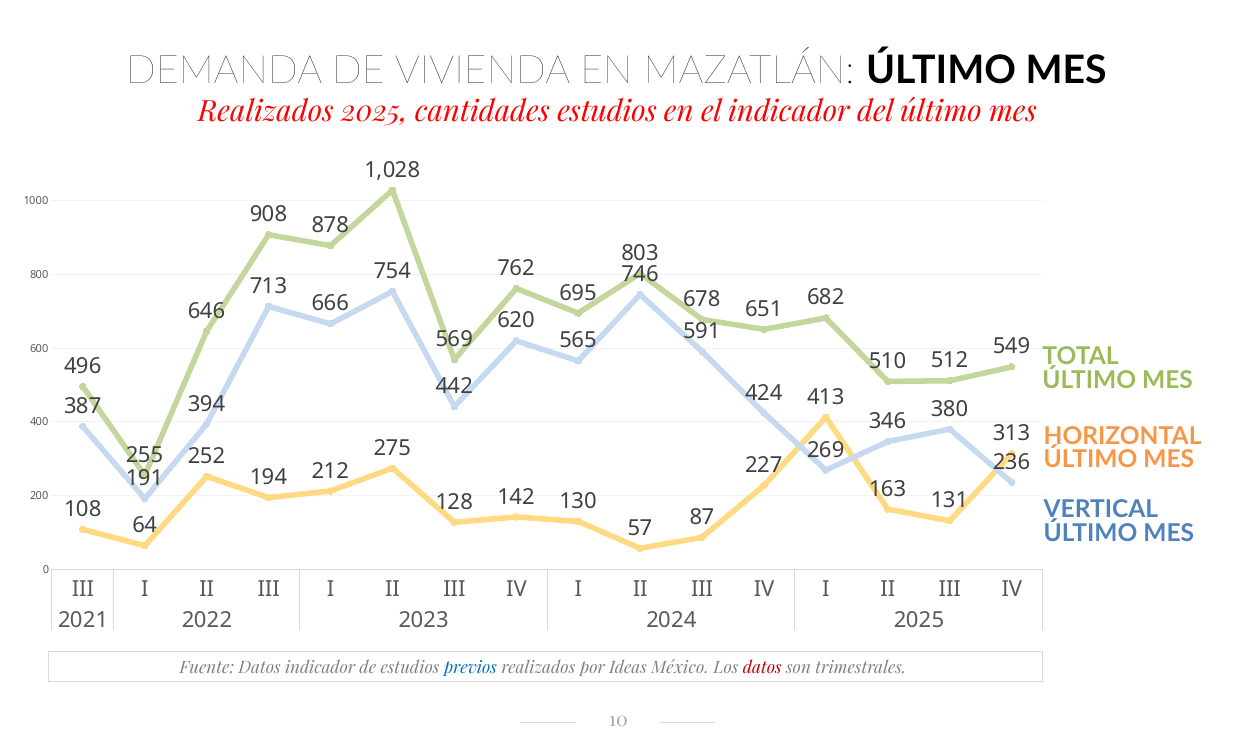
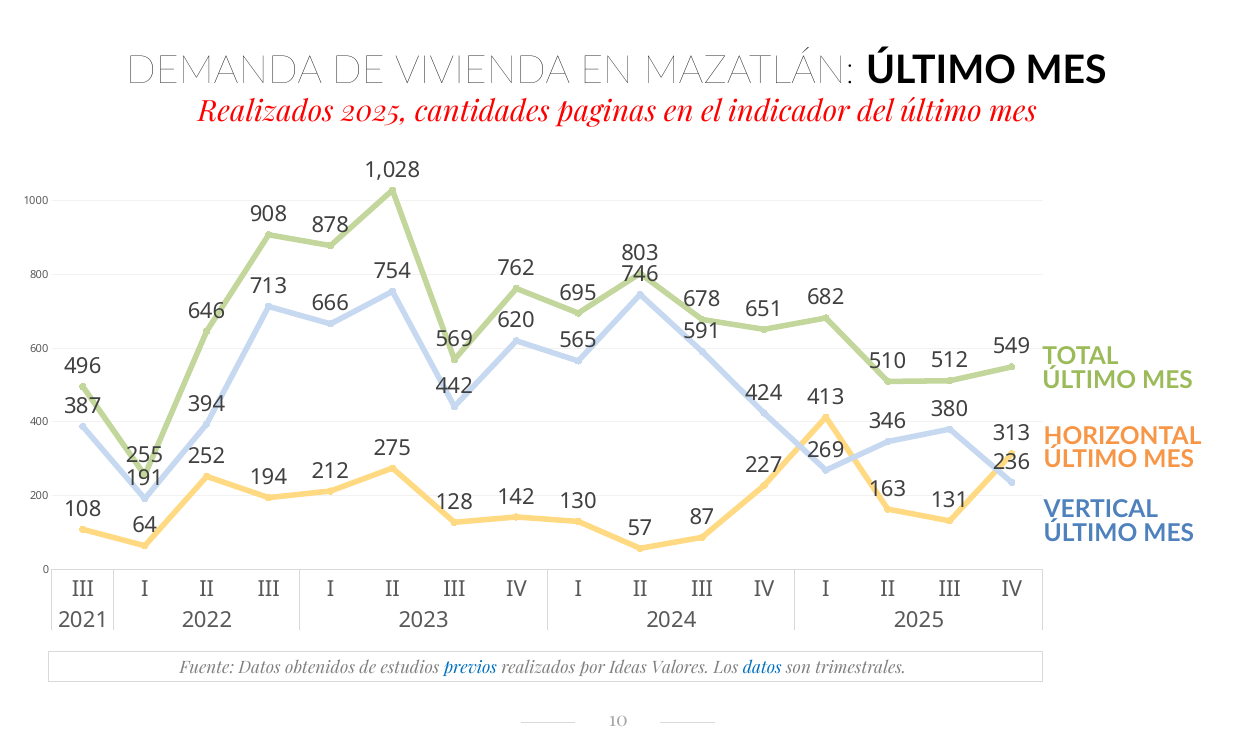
cantidades estudios: estudios -> paginas (607, 112)
Datos indicador: indicador -> obtenidos (320, 668)
México: México -> Valores (680, 668)
datos colour: red -> blue (762, 668)
